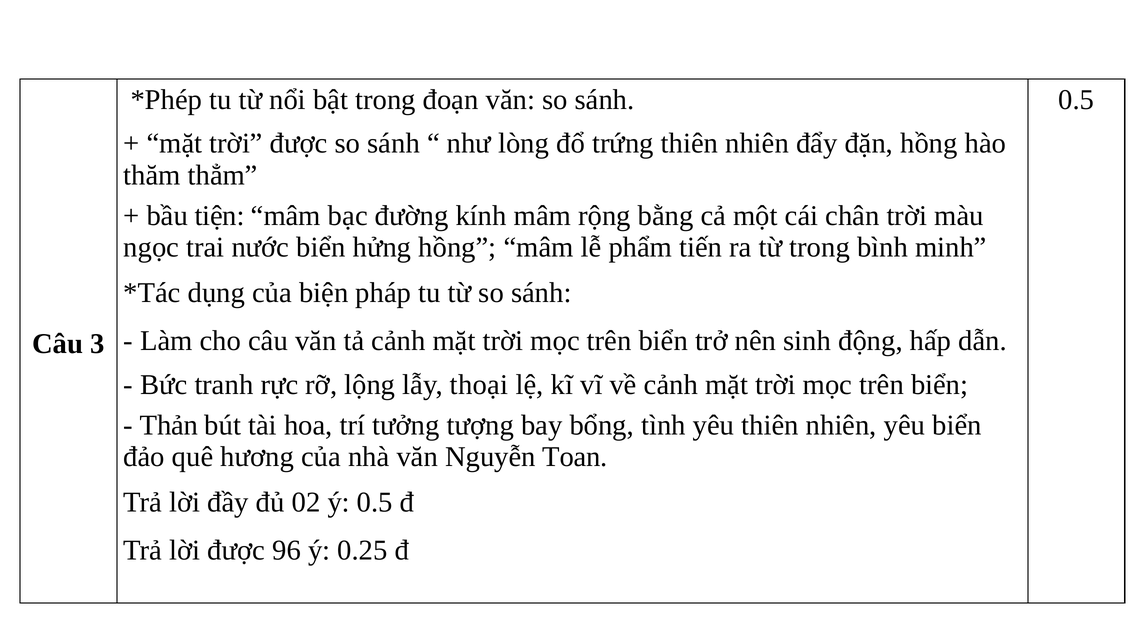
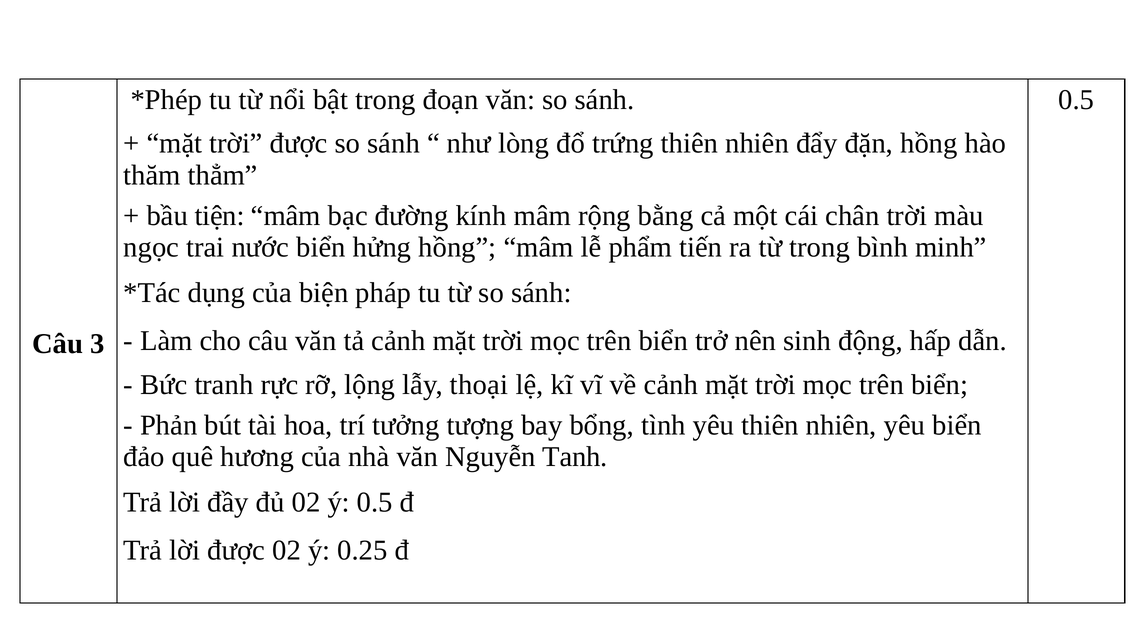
Thản: Thản -> Phản (169, 426)
Toan: Toan -> Tanh (575, 457)
được 96: 96 -> 02 (287, 551)
